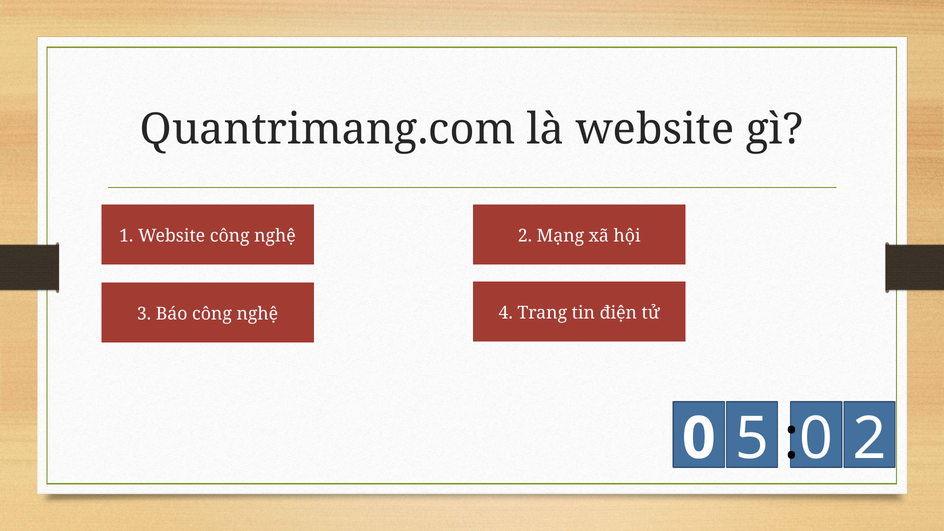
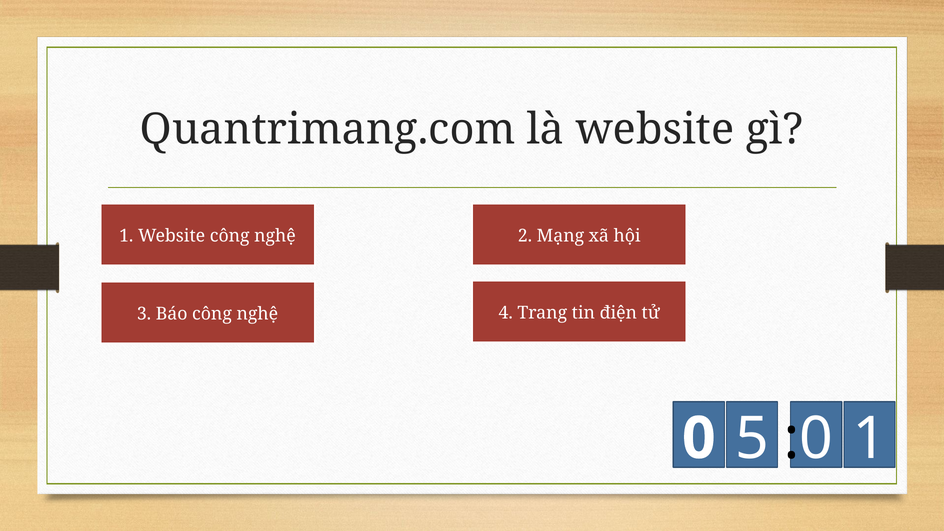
5 2: 2 -> 1 (869, 439)
